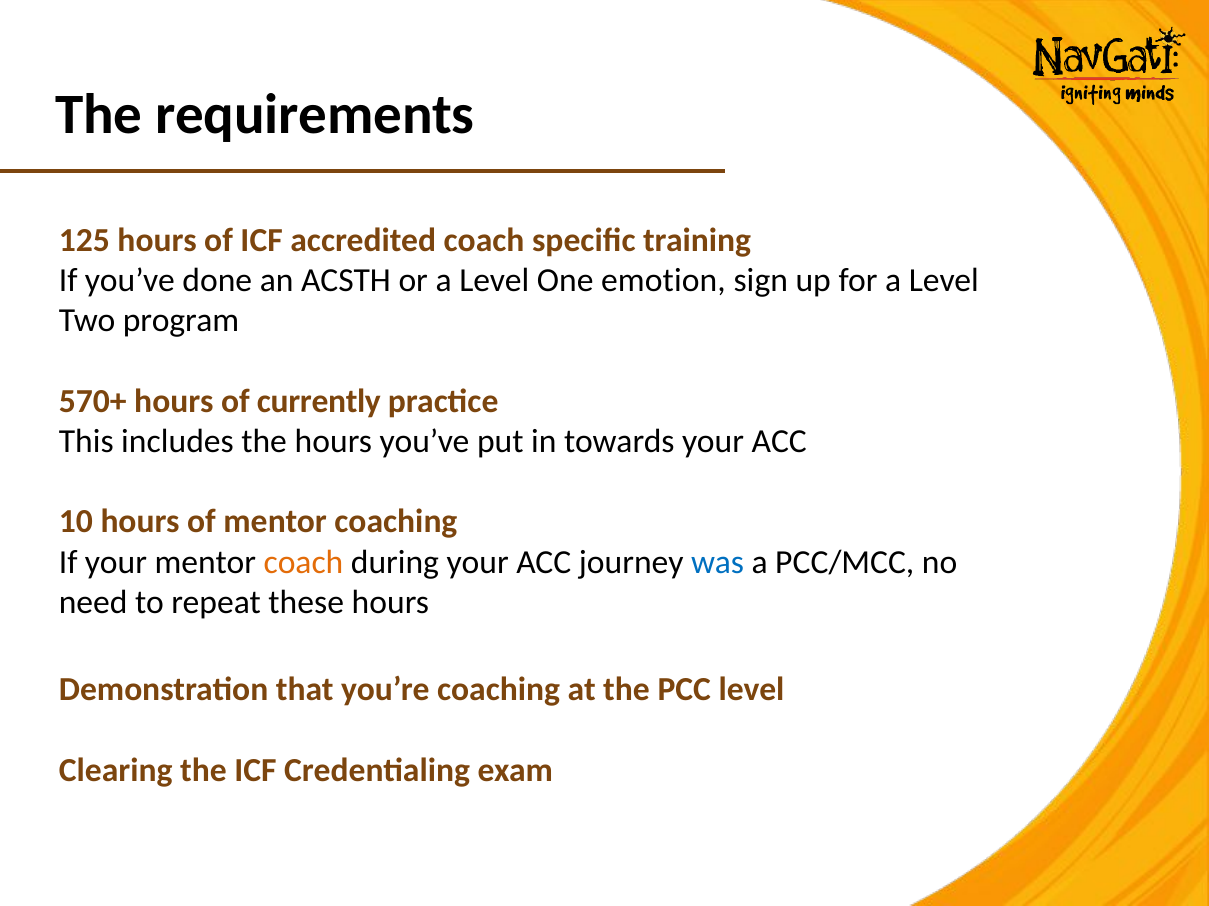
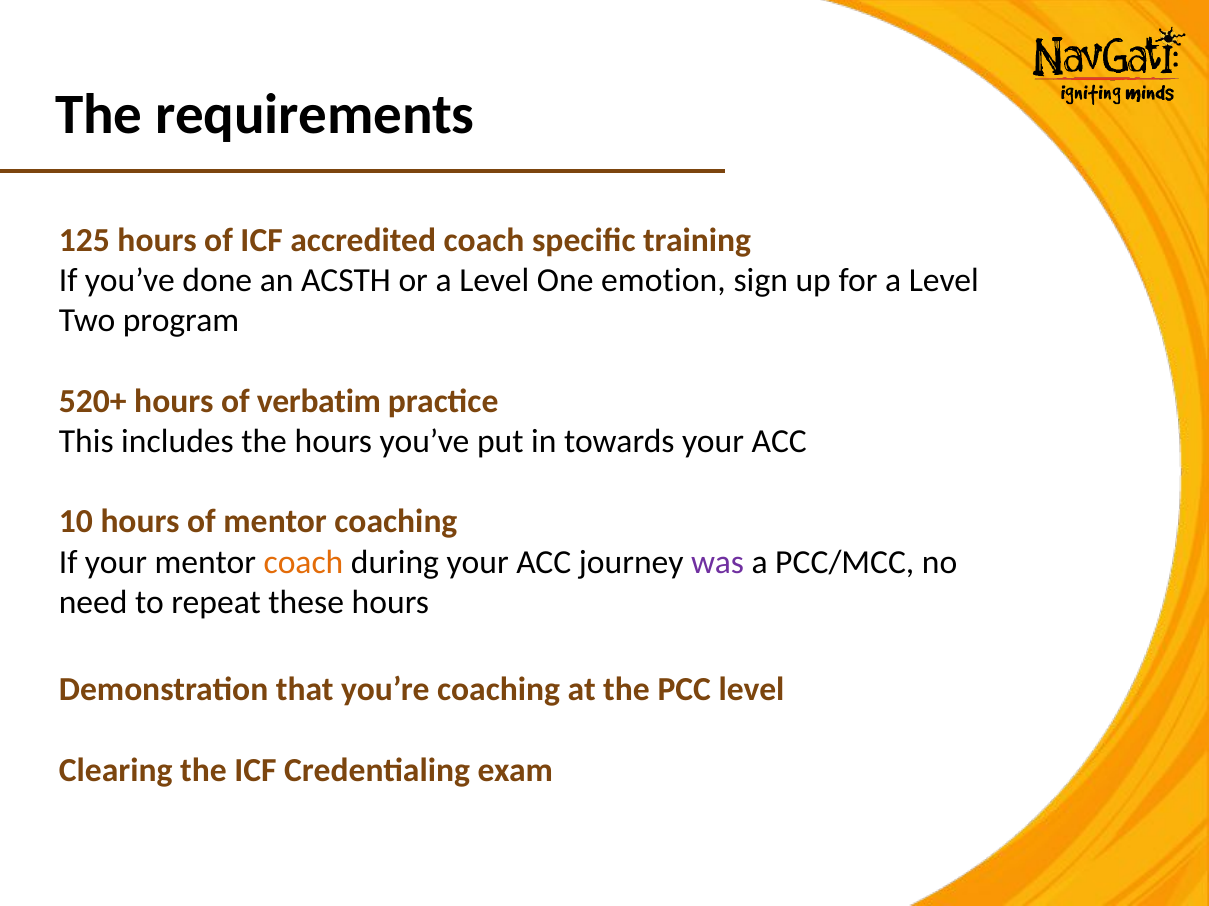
570+: 570+ -> 520+ (93, 401)
currently: currently -> verbatim (319, 401)
was colour: blue -> purple (718, 563)
